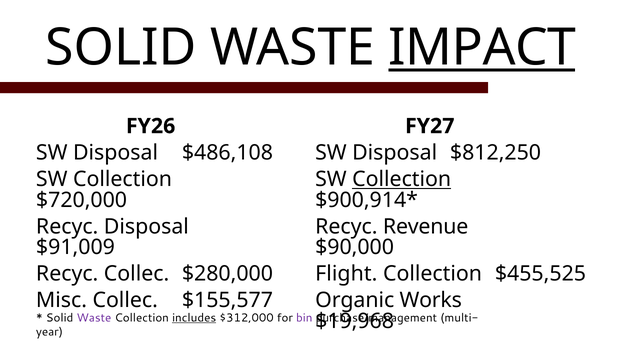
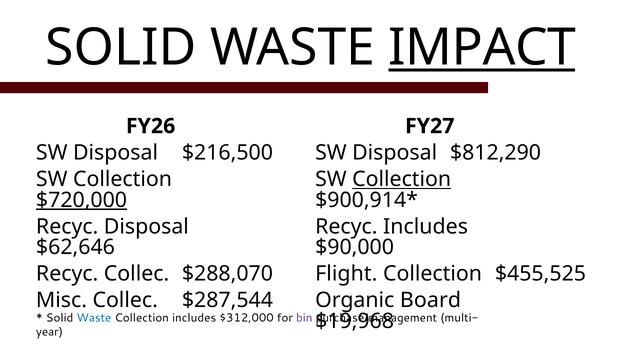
$486,108: $486,108 -> $216,500 (227, 153)
$812,250: $812,250 -> $812,290 (496, 153)
$720,000 underline: none -> present (82, 200)
Recyc Revenue: Revenue -> Includes (426, 227)
$91,009: $91,009 -> $62,646 (75, 247)
$280,000: $280,000 -> $288,070 (227, 274)
Works: Works -> Board (431, 301)
$155,577: $155,577 -> $287,544 (227, 301)
Waste colour: purple -> blue (94, 318)
includes underline: present -> none (194, 318)
